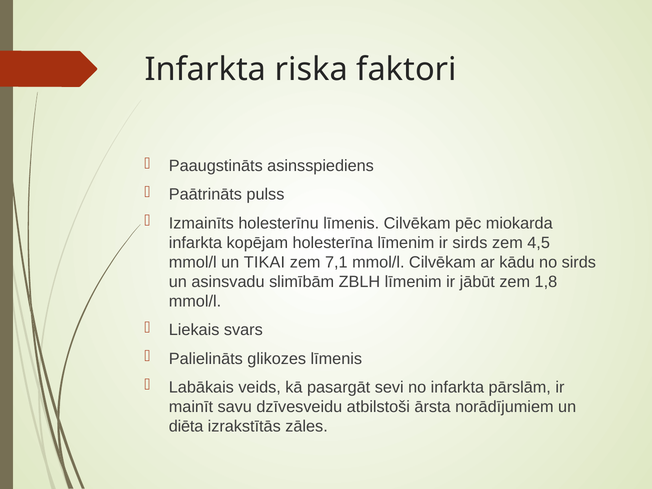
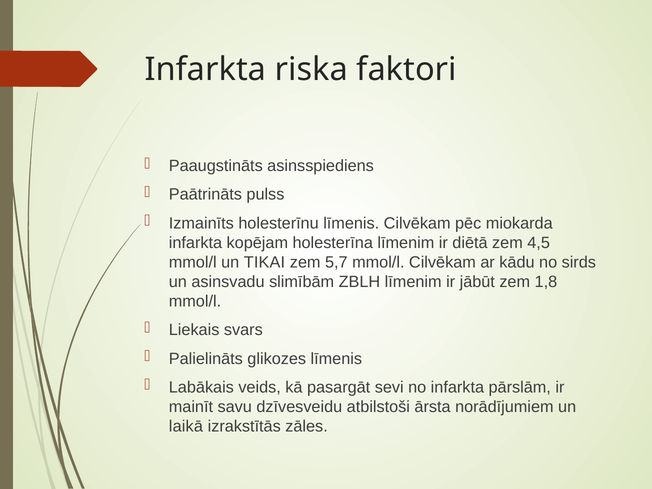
ir sirds: sirds -> diētā (470, 243)
7,1: 7,1 -> 5,7 (336, 262)
diēta: diēta -> laikā (186, 426)
